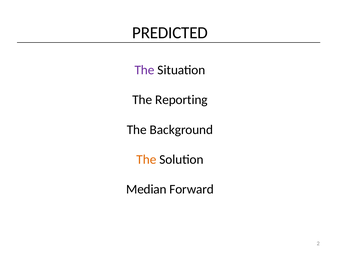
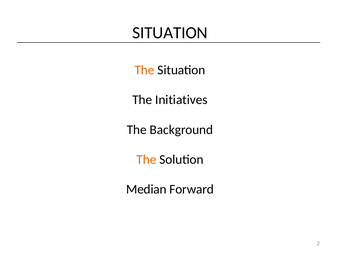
PREDICTED: PREDICTED -> SITUATION (170, 33)
The colour: purple -> orange (145, 70)
Reporting: Reporting -> Initiatives (181, 100)
